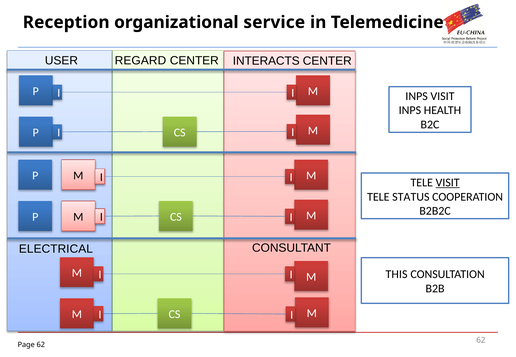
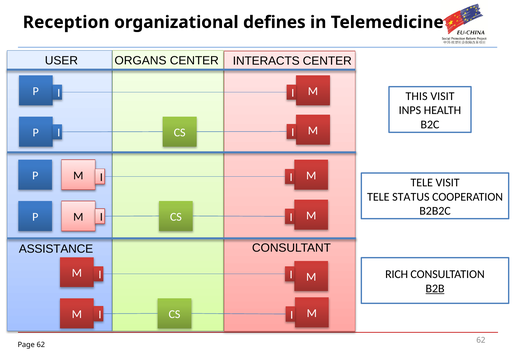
service: service -> defines (274, 22)
REGARD: REGARD -> ORGANS (141, 61)
INPS: INPS -> THIS (417, 96)
VISIT underline: present -> none (448, 183)
ELECTRICAL: ELECTRICAL -> ASSISTANCE (56, 249)
THIS: THIS -> RICH (397, 274)
B2B underline: none -> present (435, 289)
